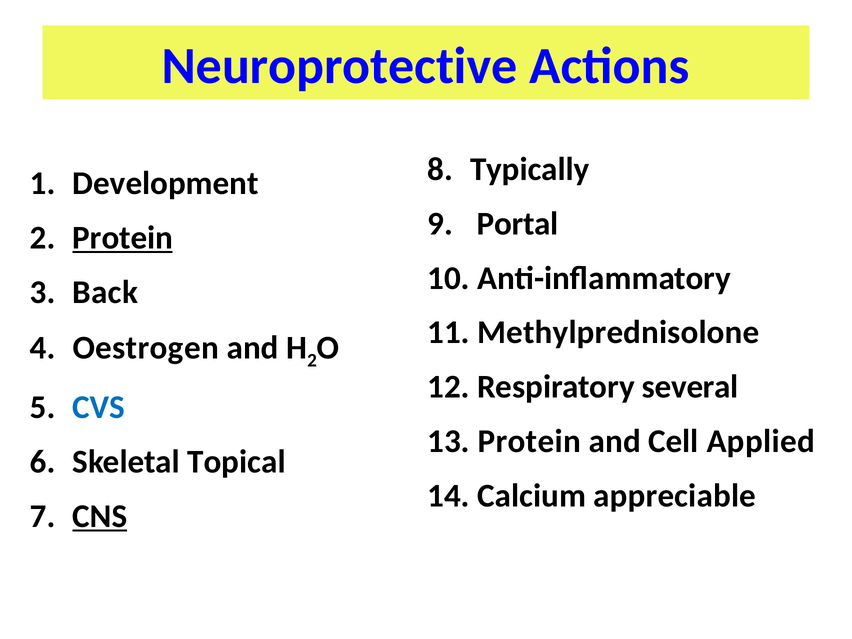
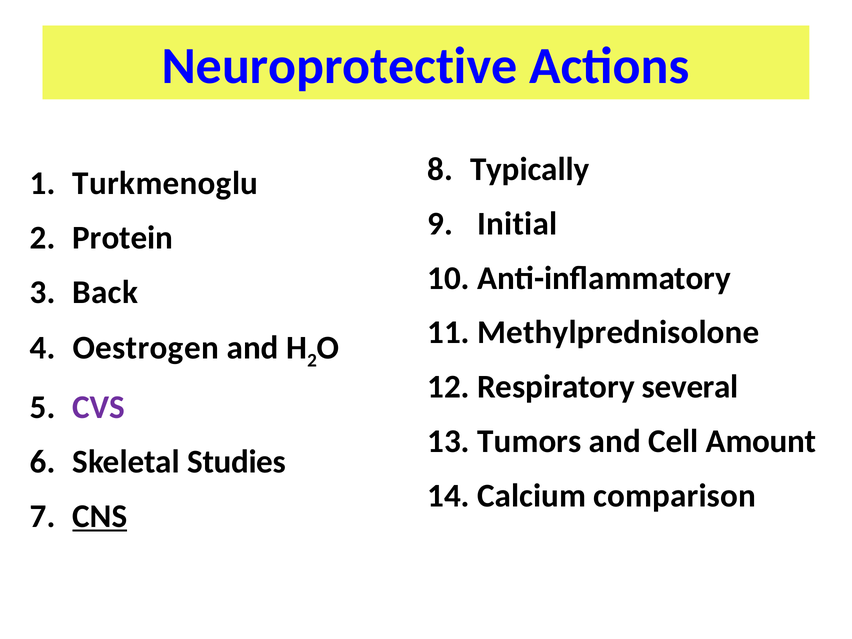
Development: Development -> Turkmenoglu (165, 184)
Portal: Portal -> Initial (517, 224)
Protein underline: present -> none (123, 238)
CVS colour: blue -> purple (99, 408)
Protein: Protein -> Tumors (529, 441)
Applied: Applied -> Amount (761, 441)
Topical: Topical -> Studies (237, 462)
appreciable: appreciable -> comparison (675, 496)
